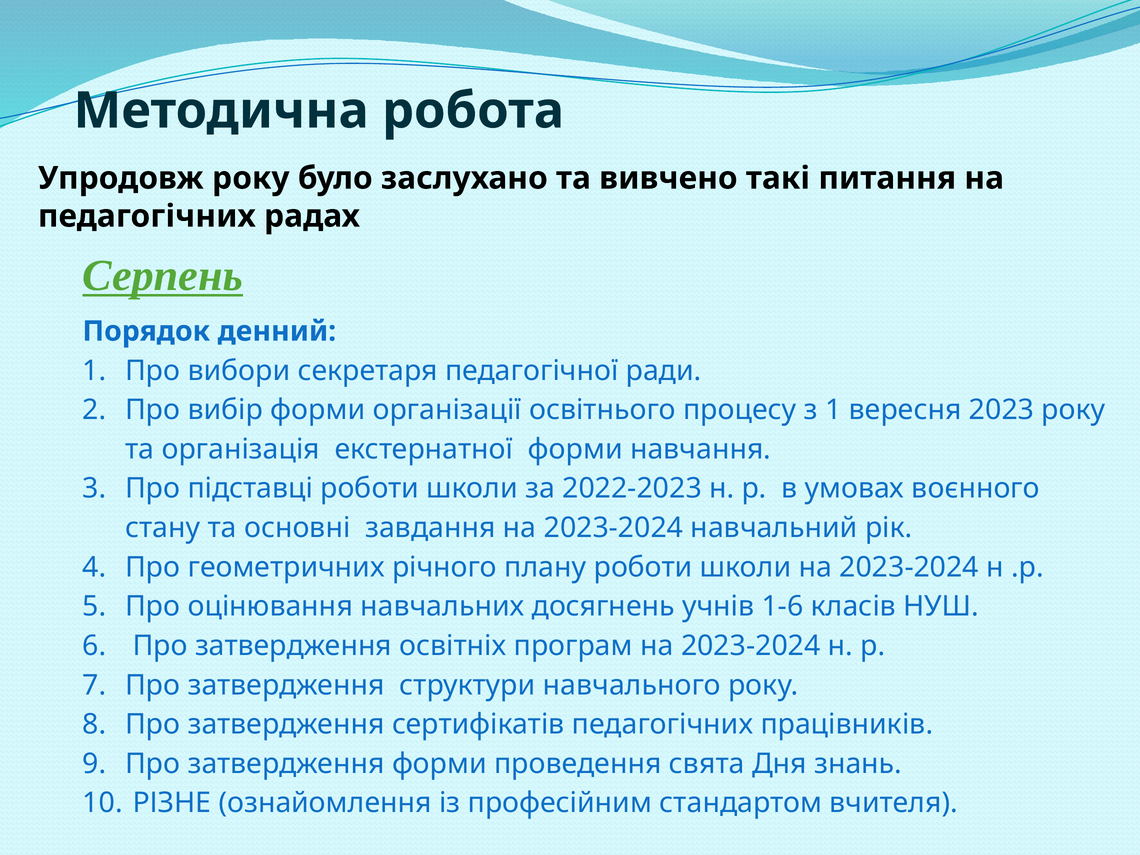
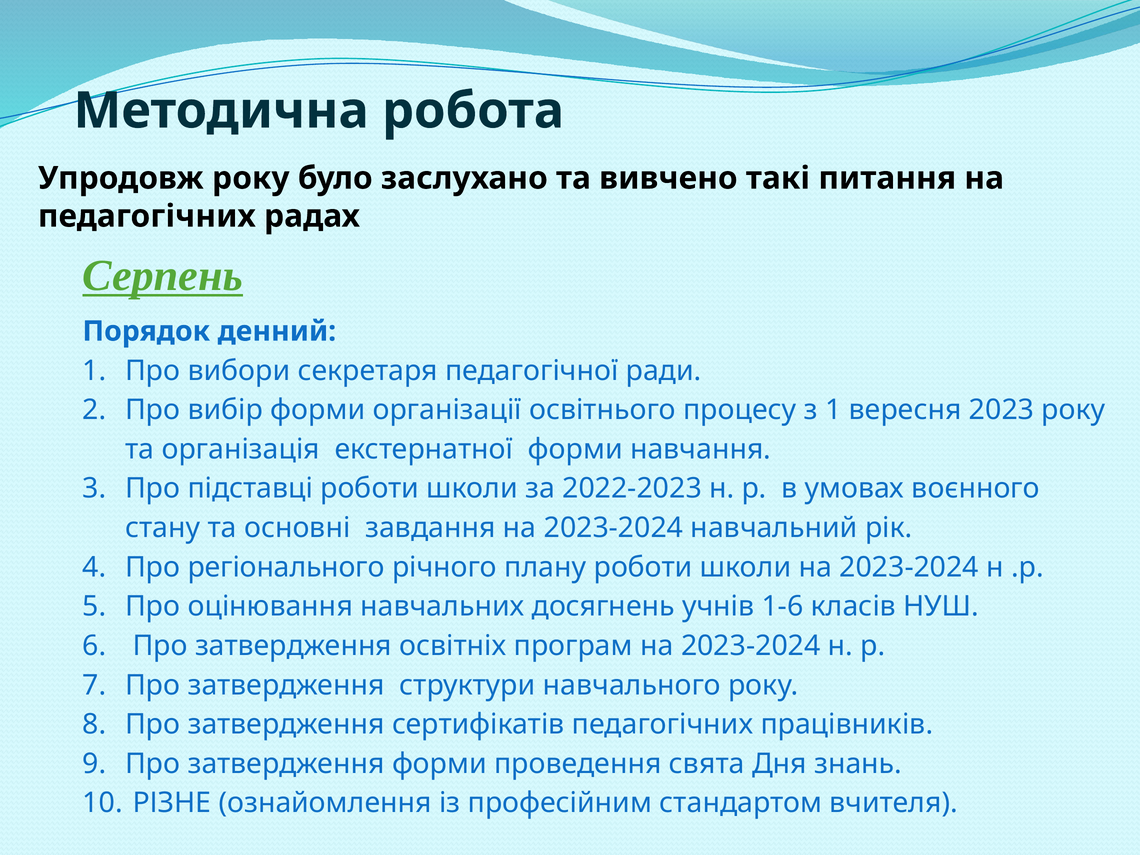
геометричних: геометричних -> регіонального (286, 567)
